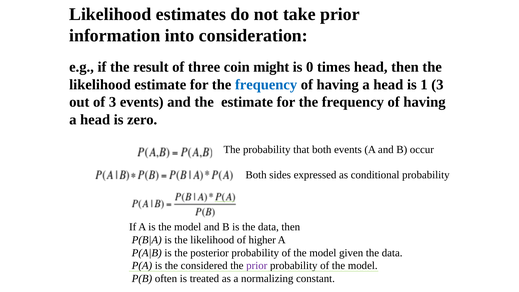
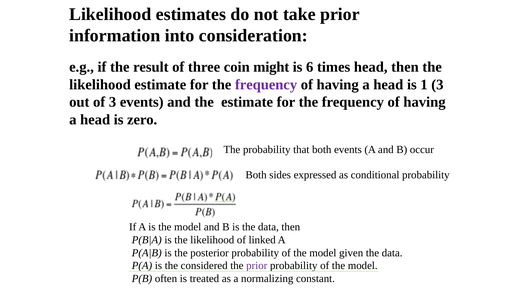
0: 0 -> 6 (310, 67)
frequency colour: blue -> purple (266, 85)
higher: higher -> linked (262, 240)
